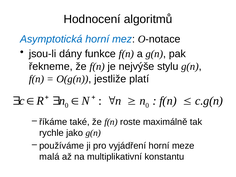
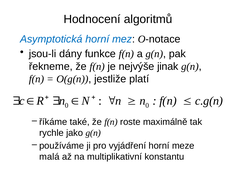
stylu: stylu -> jinak (168, 66)
